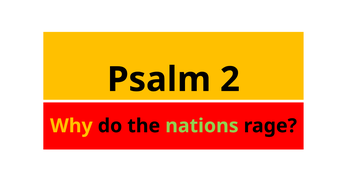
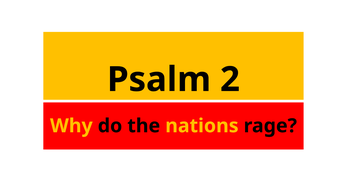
nations colour: light green -> yellow (202, 126)
